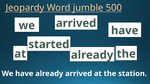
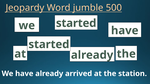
arrived: arrived -> started (76, 23)
